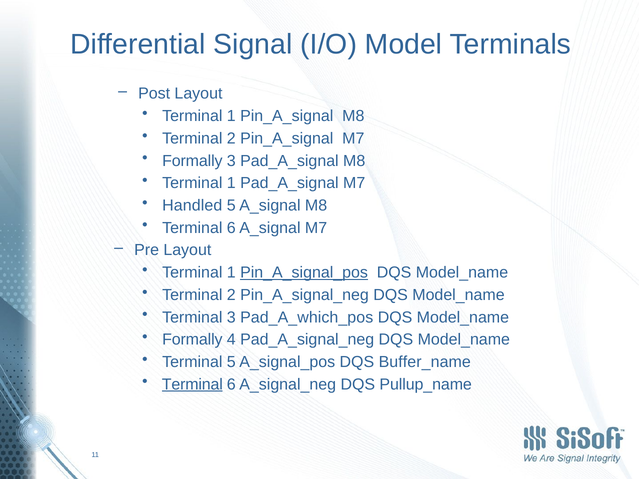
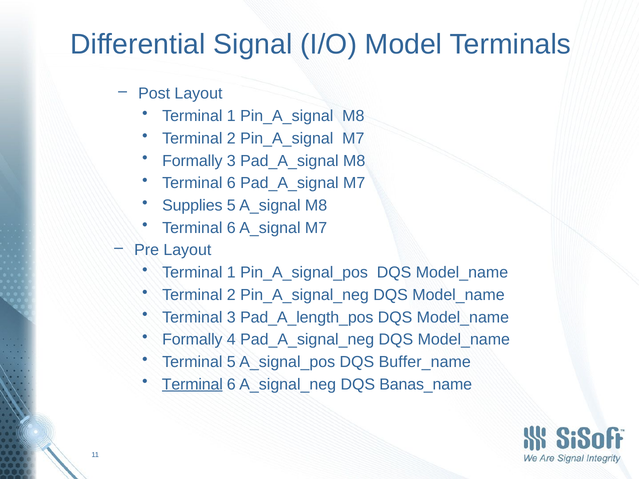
1: 1 -> 6 (231, 183)
Handled: Handled -> Supplies (192, 206)
Pin_A_signal_pos underline: present -> none (304, 273)
Pad_A_which_pos: Pad_A_which_pos -> Pad_A_length_pos (307, 317)
Pullup_name: Pullup_name -> Banas_name (426, 385)
